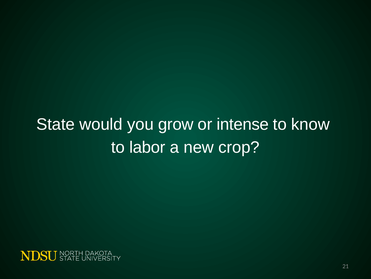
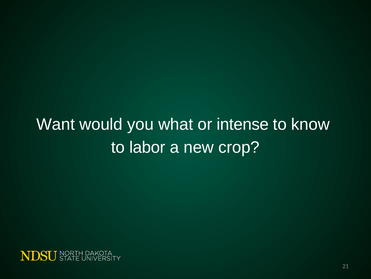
State: State -> Want (56, 124)
grow: grow -> what (176, 124)
